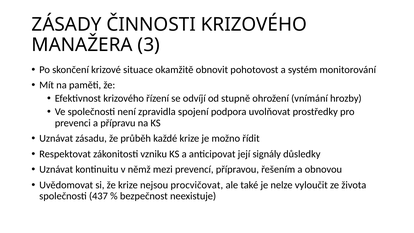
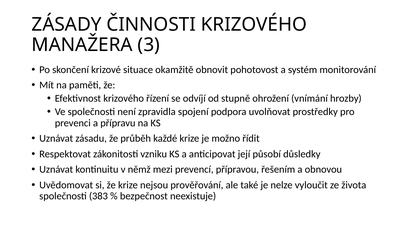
signály: signály -> působí (267, 154)
procvičovat: procvičovat -> prověřování (197, 185)
437: 437 -> 383 (98, 196)
